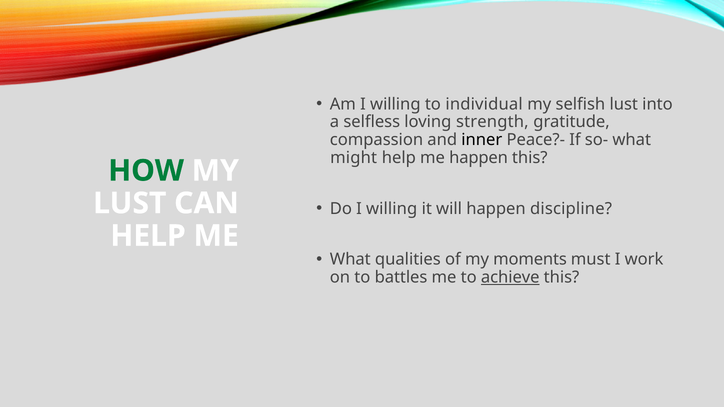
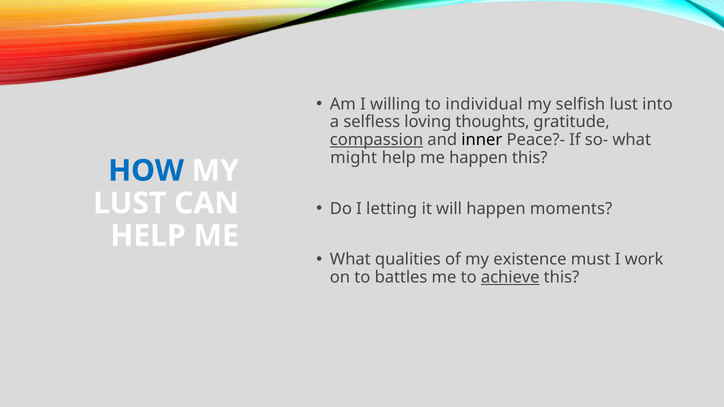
strength: strength -> thoughts (493, 122)
compassion underline: none -> present (377, 140)
HOW colour: green -> blue (146, 171)
Do I willing: willing -> letting (392, 209)
discipline: discipline -> moments (571, 209)
moments: moments -> existence (530, 260)
